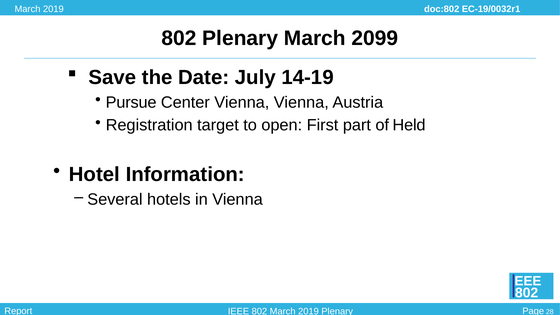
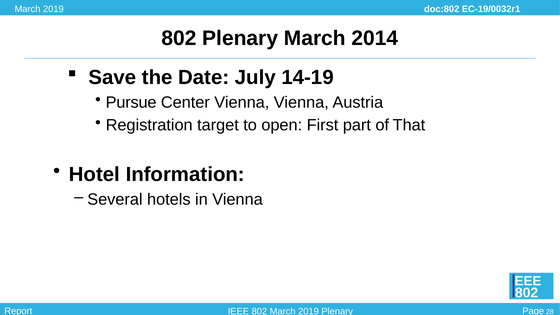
2099: 2099 -> 2014 (375, 38)
Held: Held -> That (409, 125)
